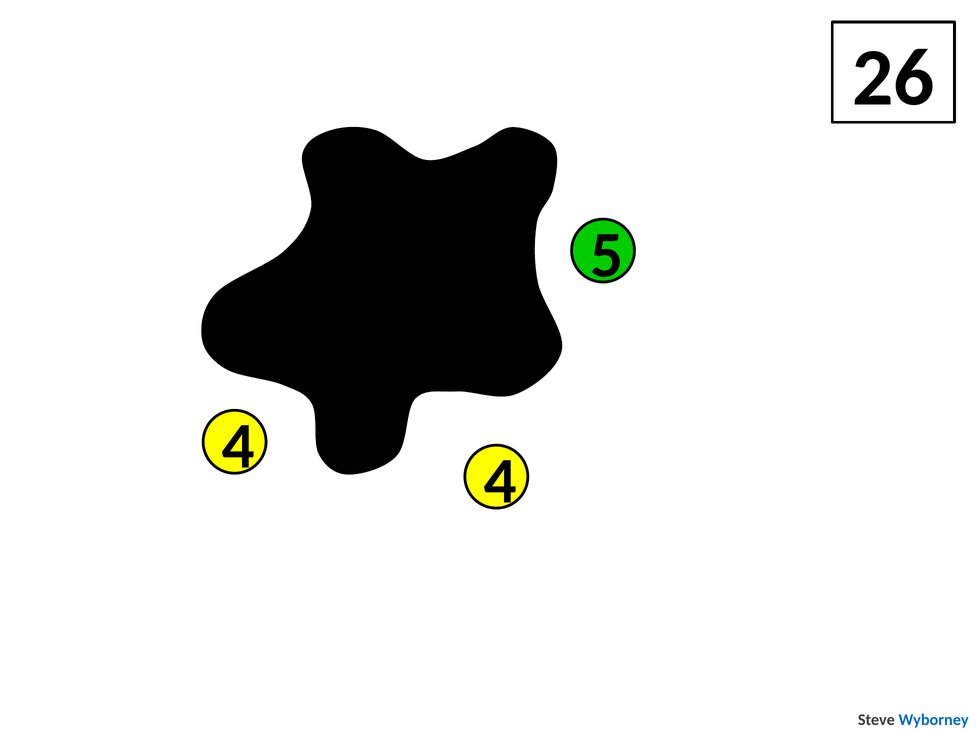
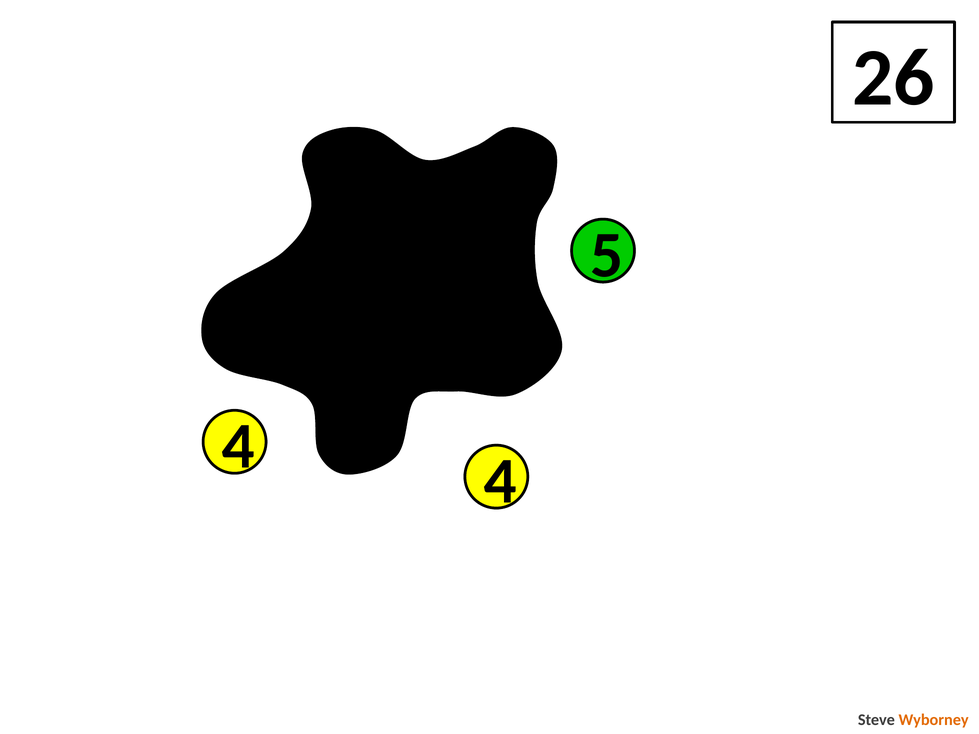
Wyborney colour: blue -> orange (934, 720)
